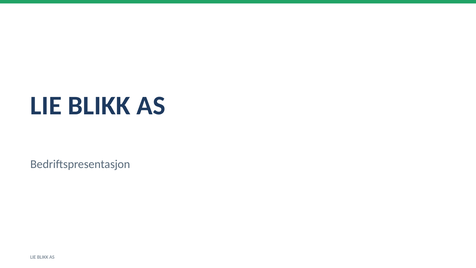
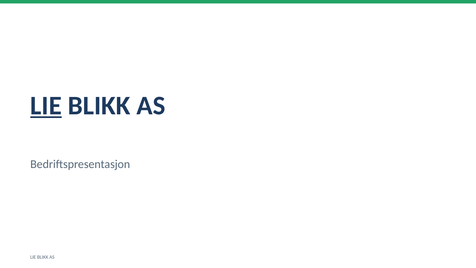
LIE underline: none -> present (46, 106)
